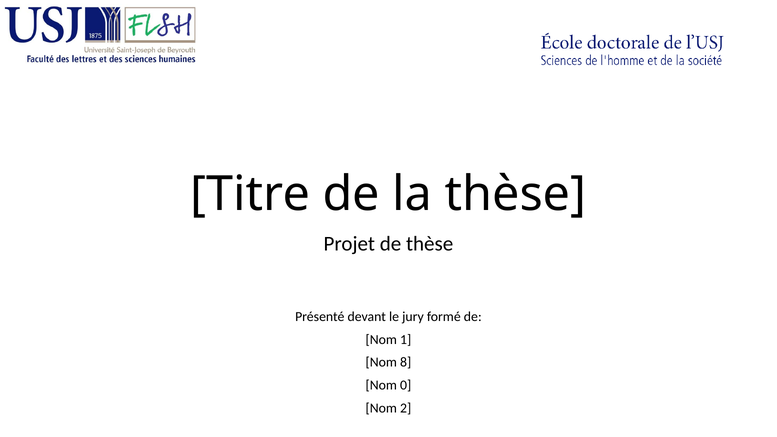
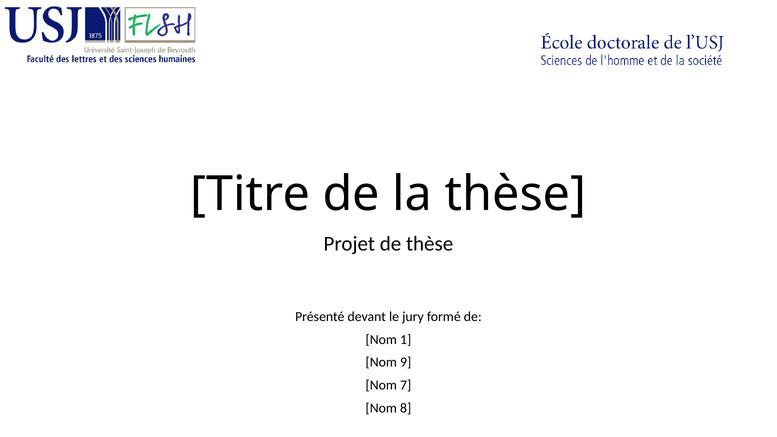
8: 8 -> 9 (406, 362)
0: 0 -> 7 (406, 385)
2: 2 -> 8 (406, 408)
